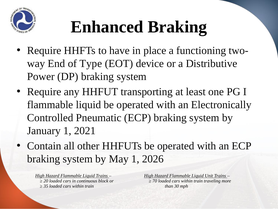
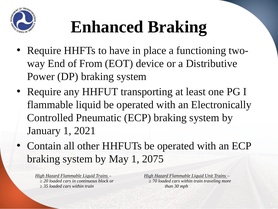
Type: Type -> From (91, 63)
2026: 2026 -> 2075 (153, 159)
